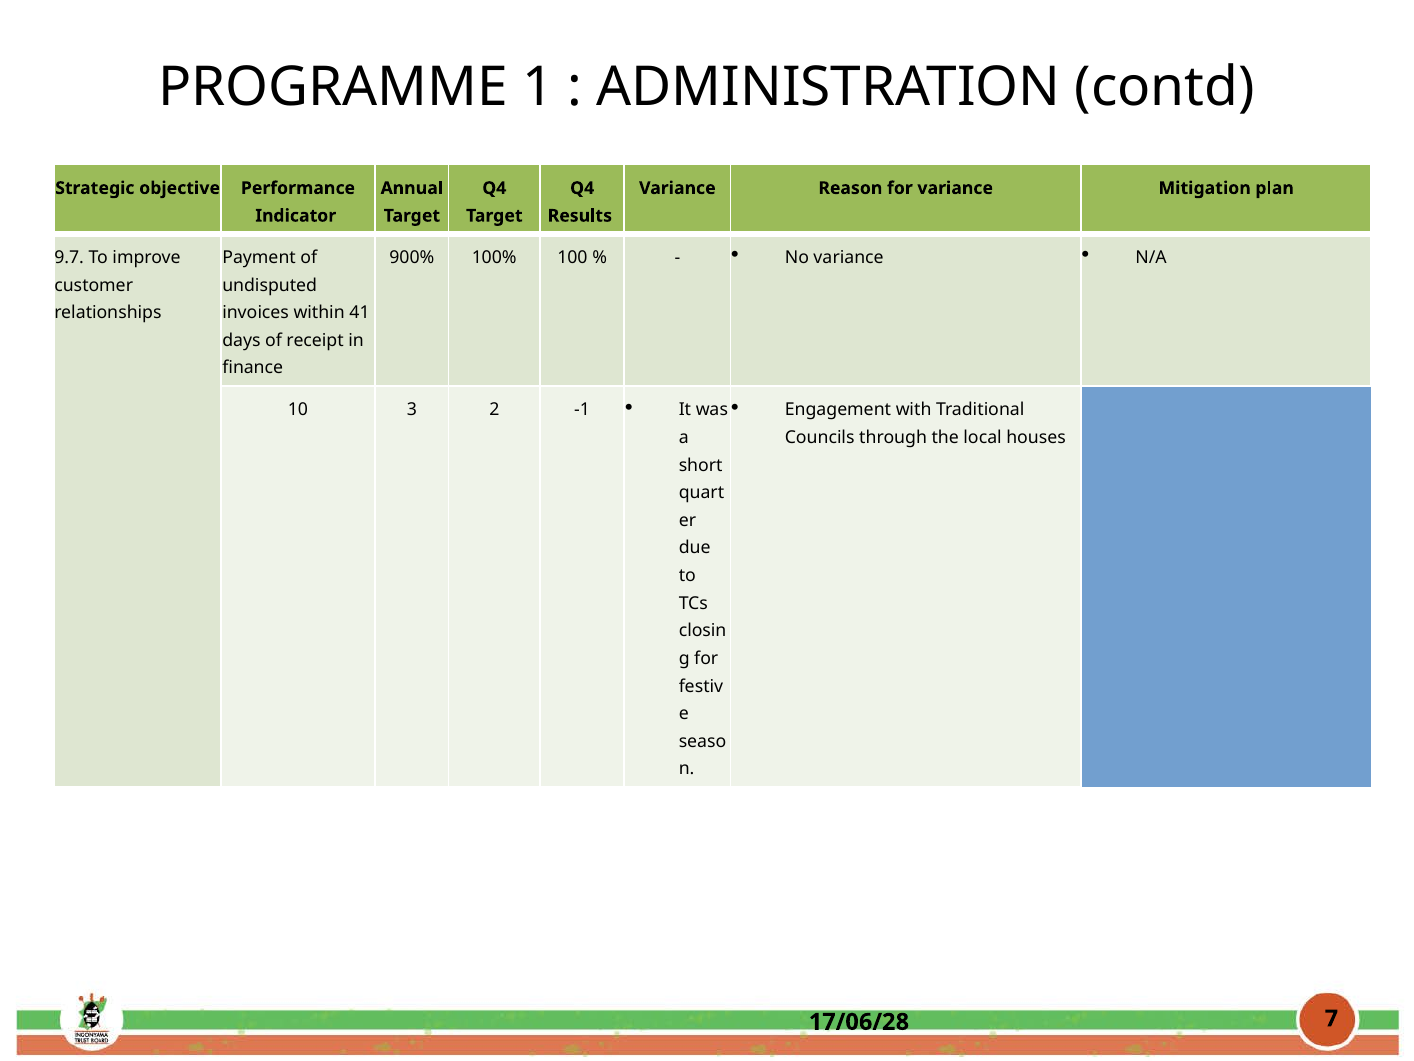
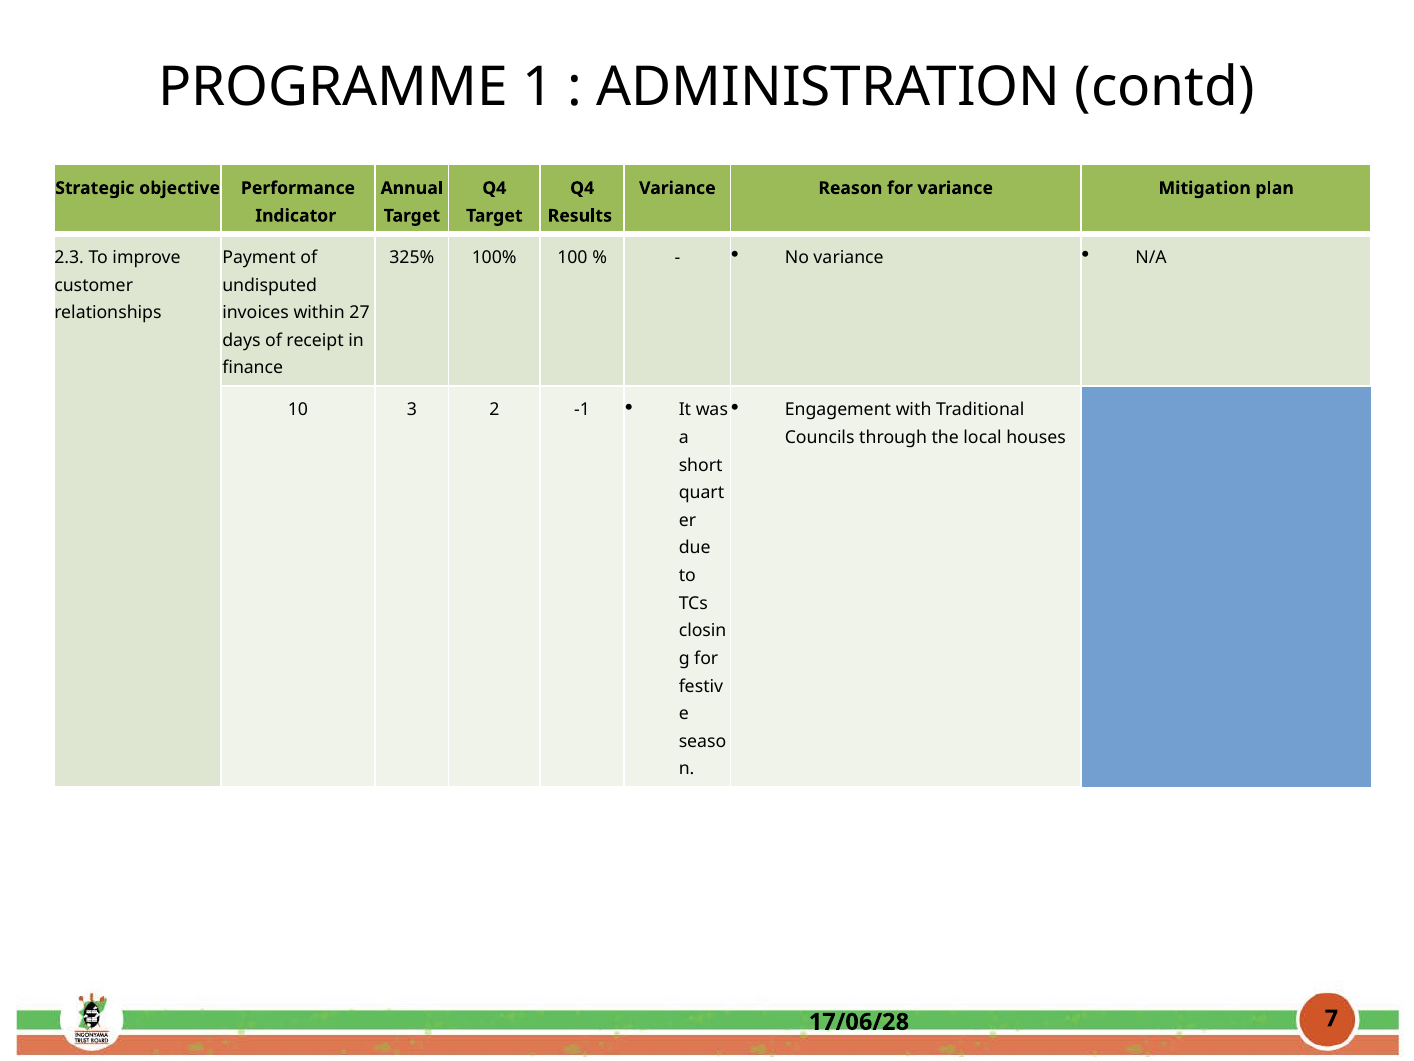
9.7: 9.7 -> 2.3 (69, 257)
900%: 900% -> 325% (412, 257)
41: 41 -> 27 (360, 313)
